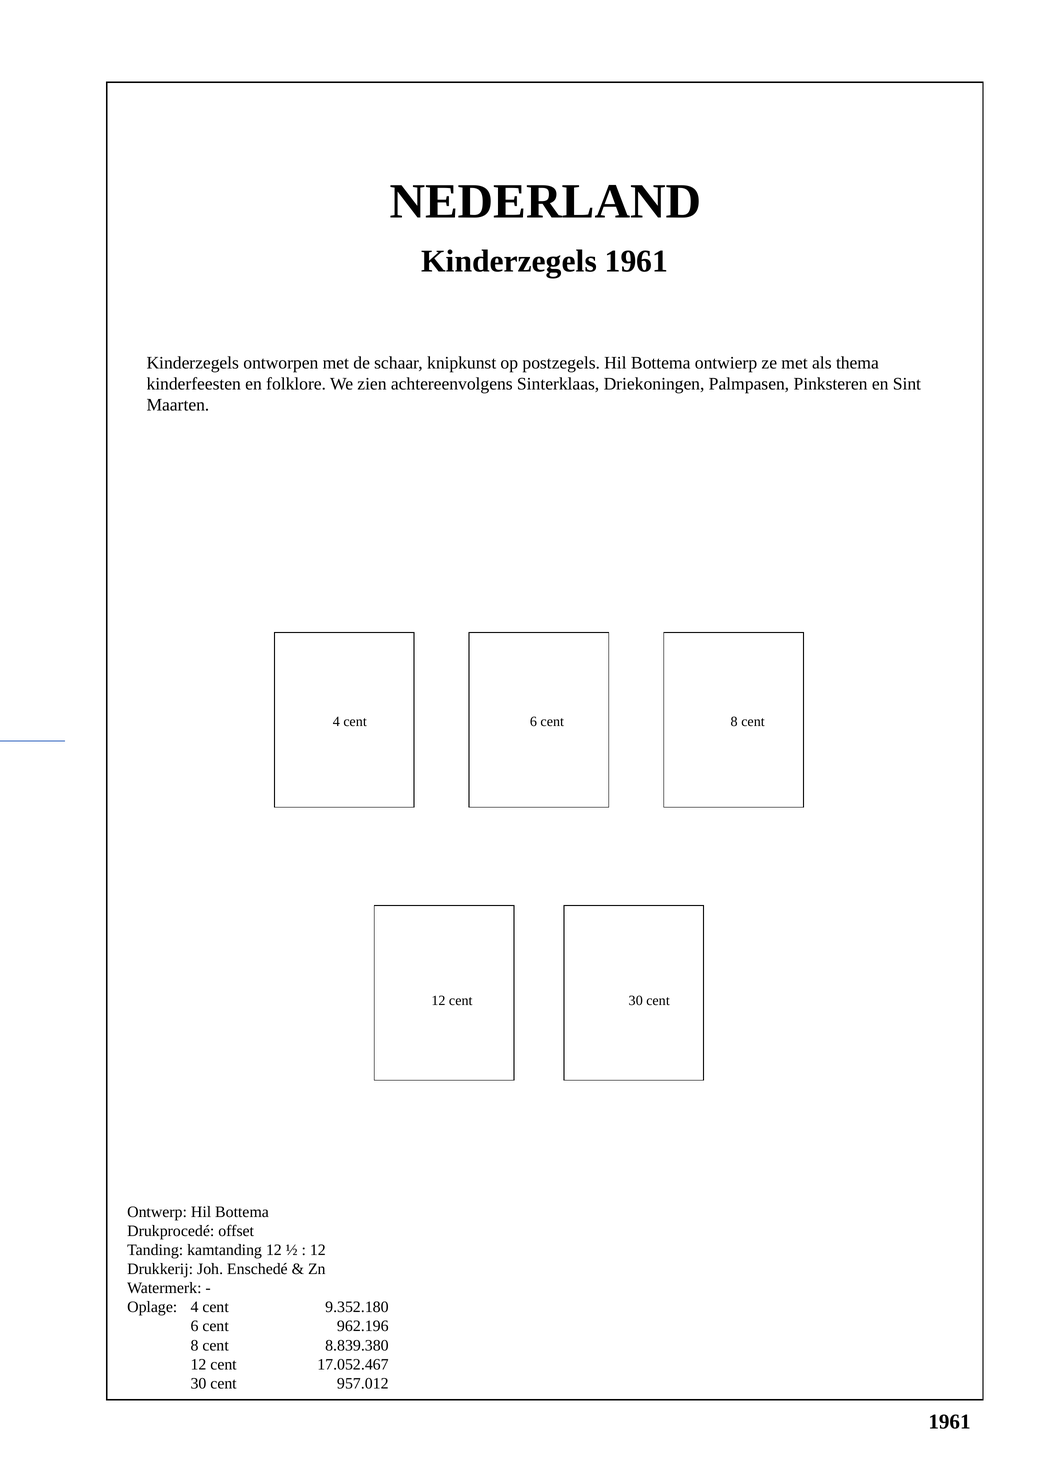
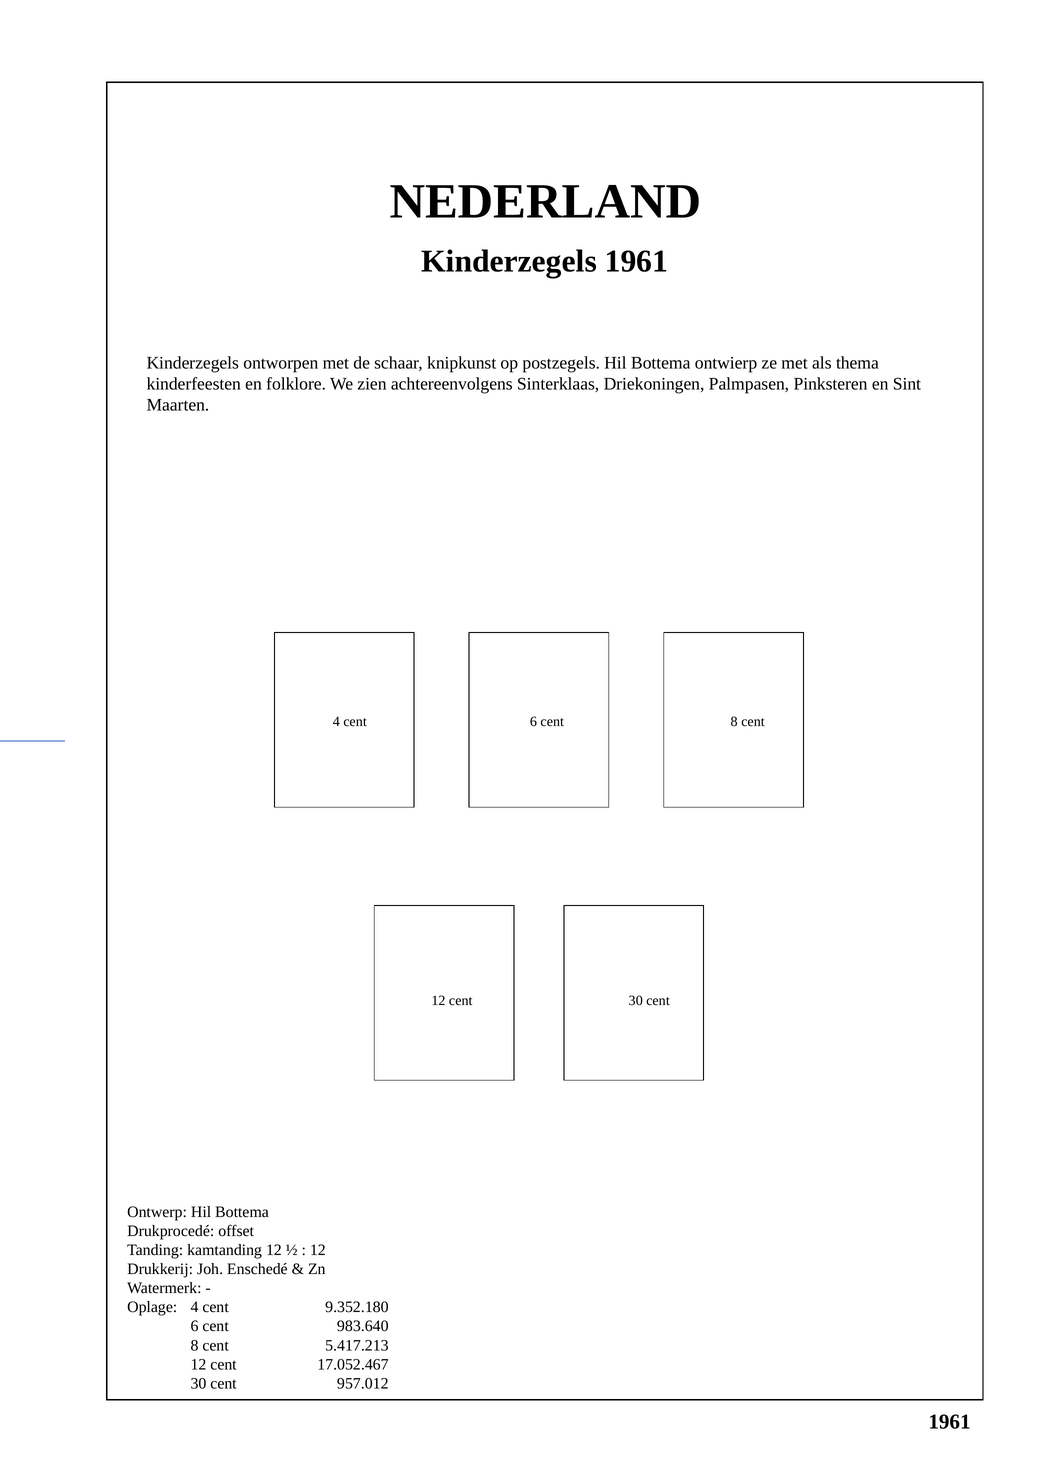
962.196: 962.196 -> 983.640 (363, 1326)
8.839.380: 8.839.380 -> 5.417.213 (357, 1345)
